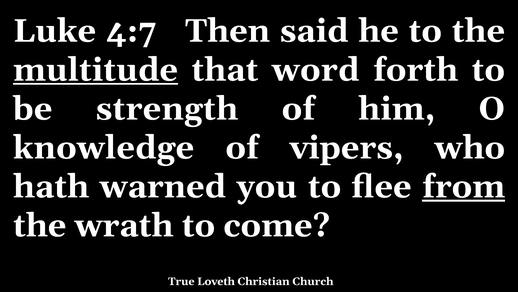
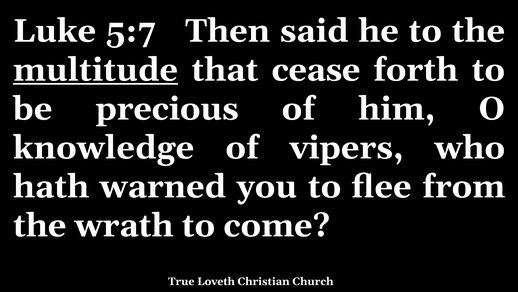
4:7: 4:7 -> 5:7 (131, 31)
word: word -> cease (316, 70)
strength: strength -> precious (167, 109)
from underline: present -> none (464, 186)
